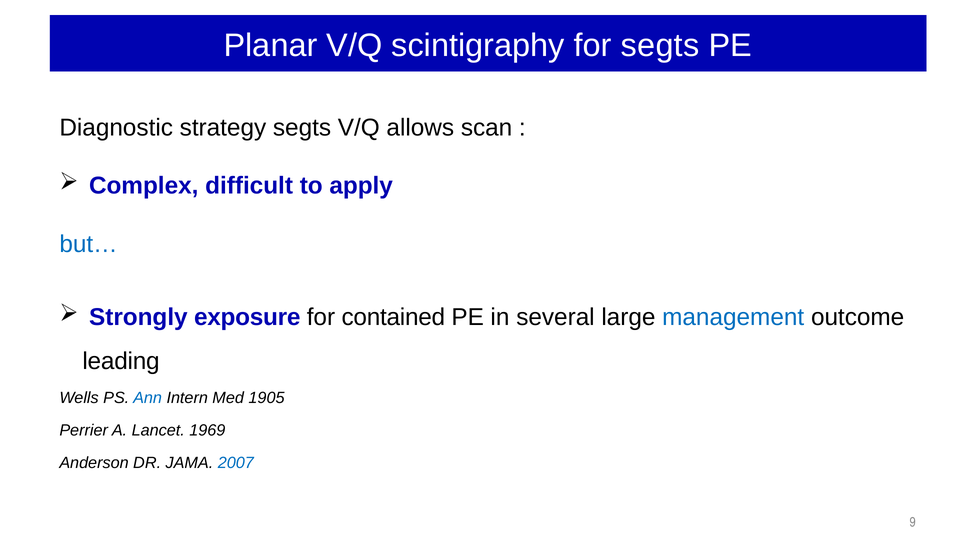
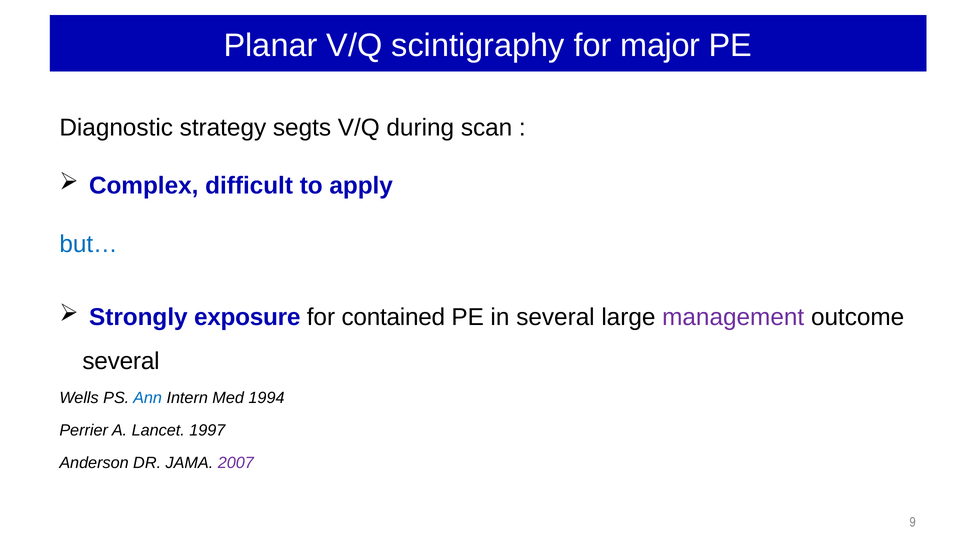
for segts: segts -> major (660, 46)
allows: allows -> during (420, 127)
management colour: blue -> purple (733, 317)
leading: leading -> several (121, 361)
1905: 1905 -> 1994 (267, 398)
1969: 1969 -> 1997 (207, 430)
2007 colour: blue -> purple (236, 463)
